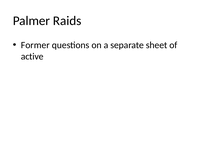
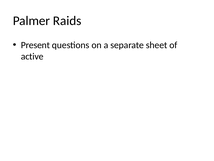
Former: Former -> Present (35, 45)
